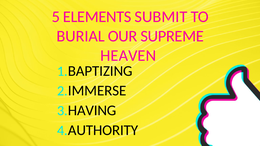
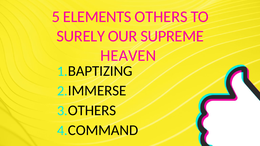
ELEMENTS SUBMIT: SUBMIT -> OTHERS (161, 17)
BURIAL: BURIAL -> SURELY (81, 36)
HAVING: HAVING -> OTHERS (92, 111)
AUTHORITY: AUTHORITY -> COMMAND (103, 130)
